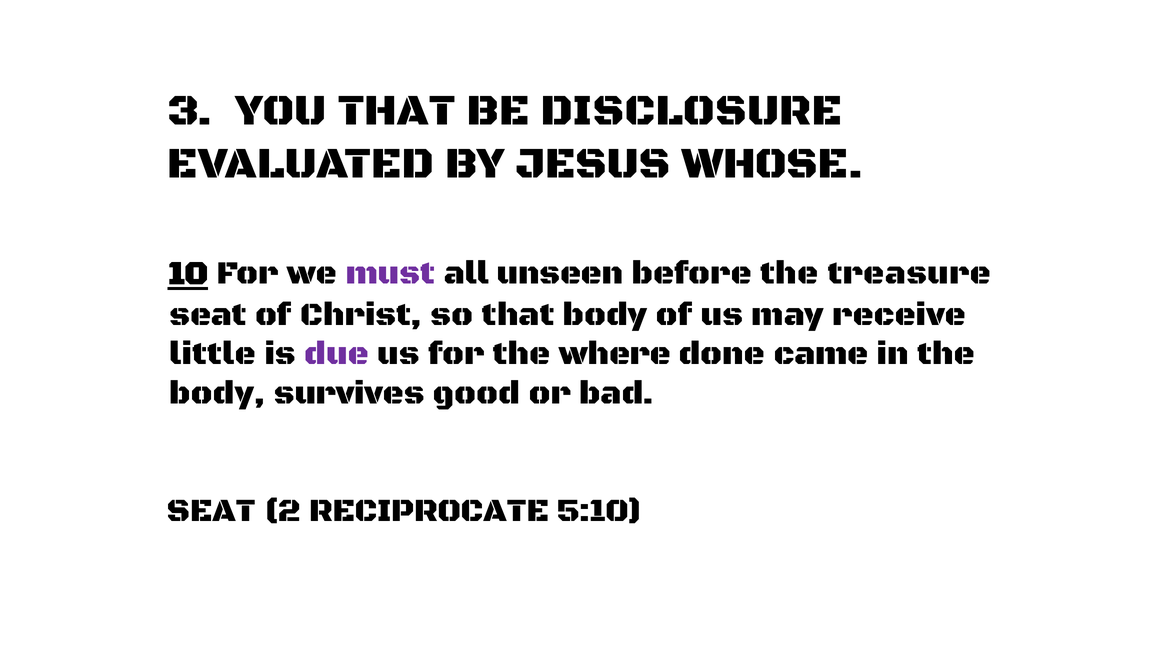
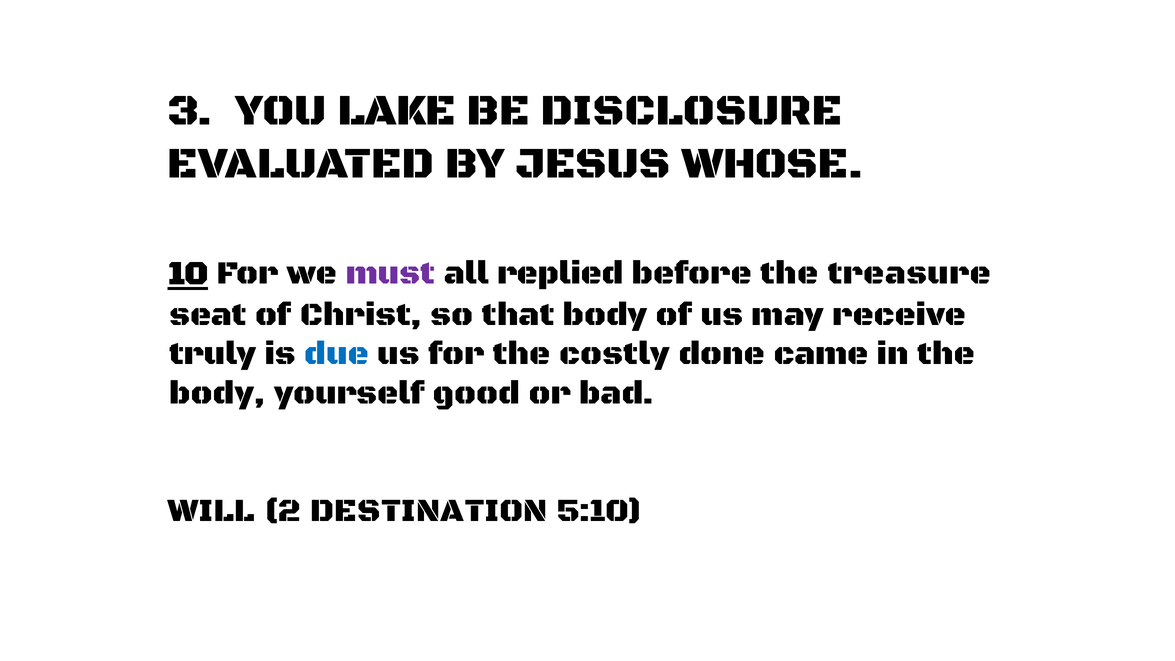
YOU THAT: THAT -> LAKE (397, 110)
unseen: unseen -> replied (560, 273)
little: little -> truly (213, 354)
due colour: purple -> blue (336, 354)
where: where -> costly (615, 354)
survives: survives -> yourself (349, 393)
SEAT: SEAT -> WILL (211, 510)
RECIPROCATE: RECIPROCATE -> DESTINATION (429, 510)
